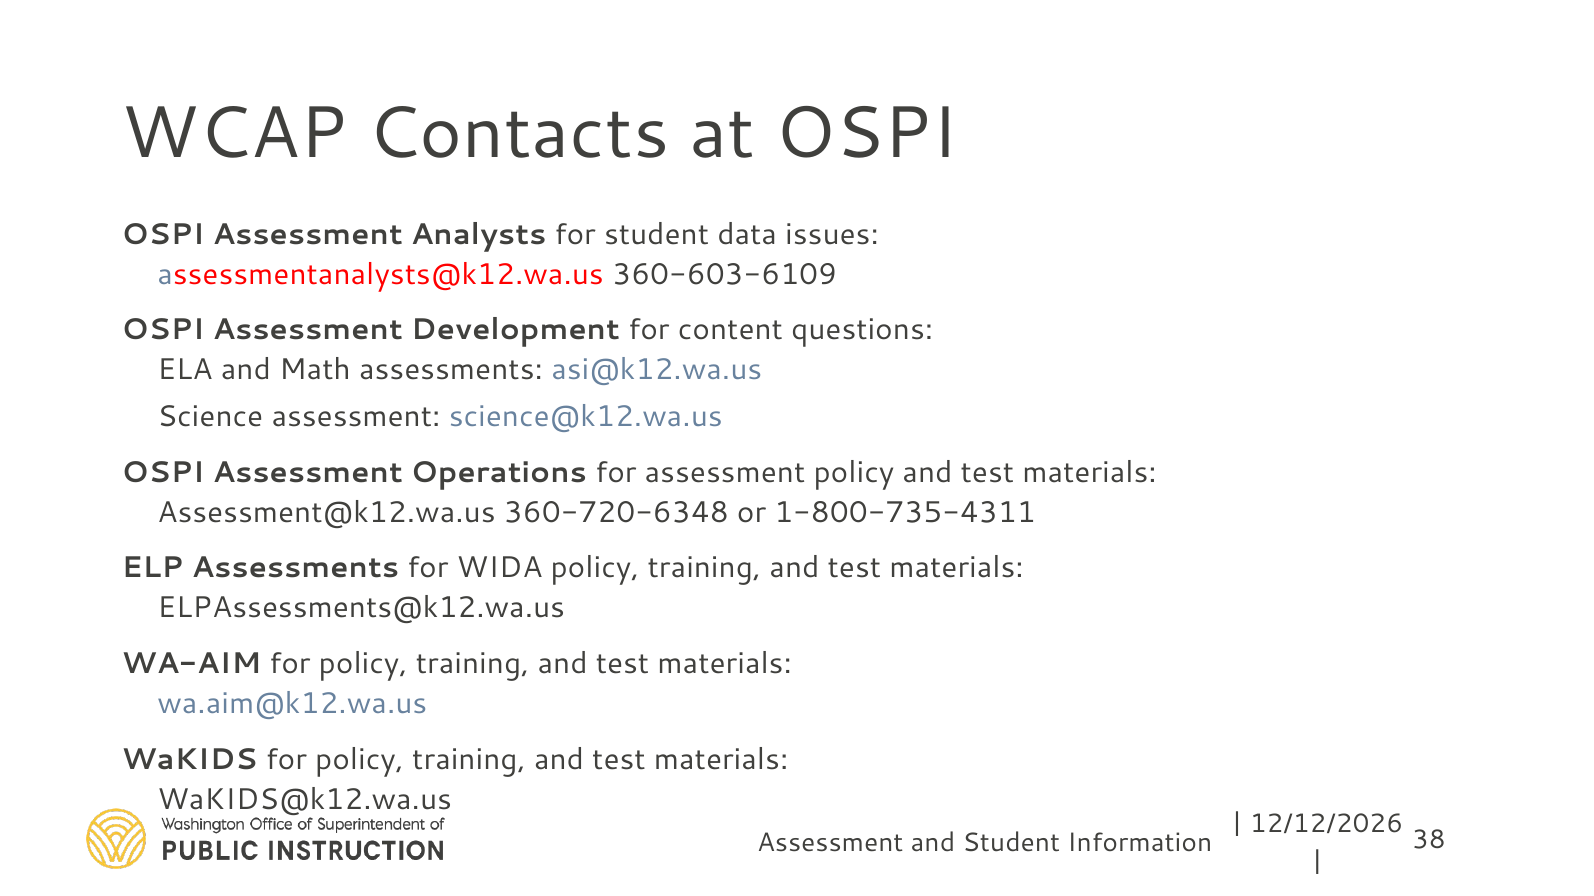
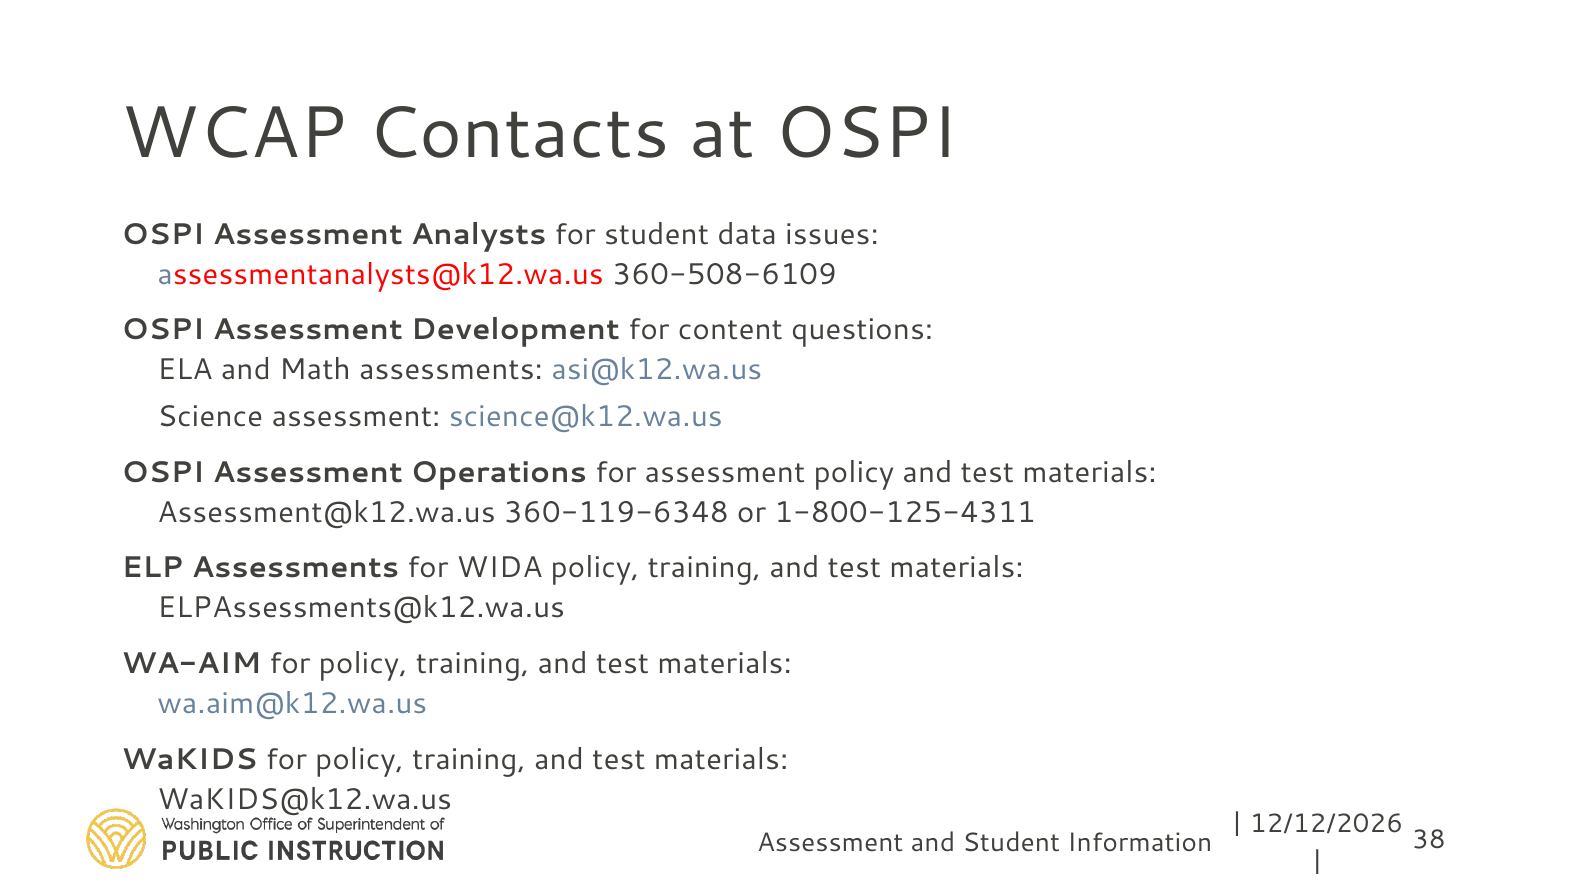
360-603-6109: 360-603-6109 -> 360-508-6109 (725, 274)
360-720-6348: 360-720-6348 -> 360-119-6348 (616, 513)
1-800-735-4311: 1-800-735-4311 -> 1-800-125-4311 (905, 513)
